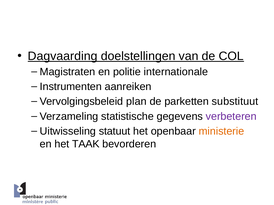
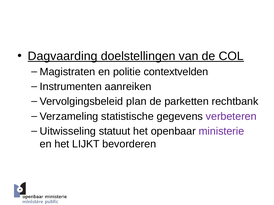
internationale: internationale -> contextvelden (176, 72)
substituut: substituut -> rechtbank (235, 102)
ministerie colour: orange -> purple (221, 131)
TAAK: TAAK -> LIJKT (86, 144)
